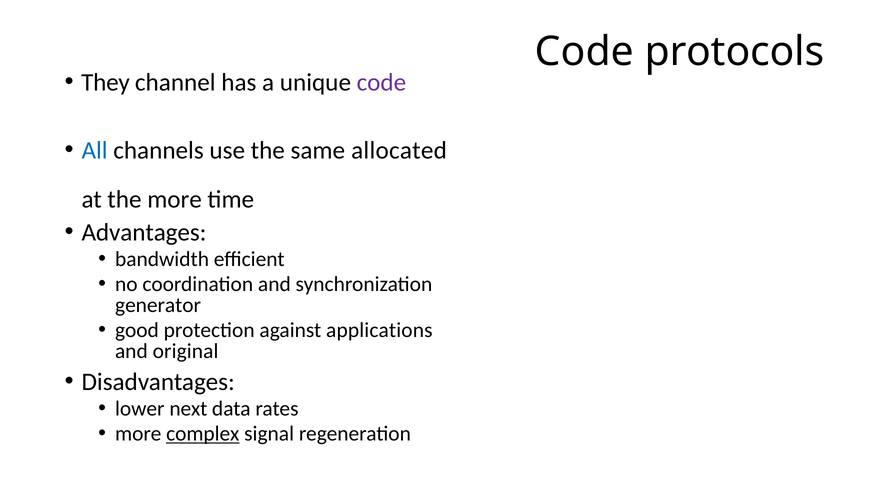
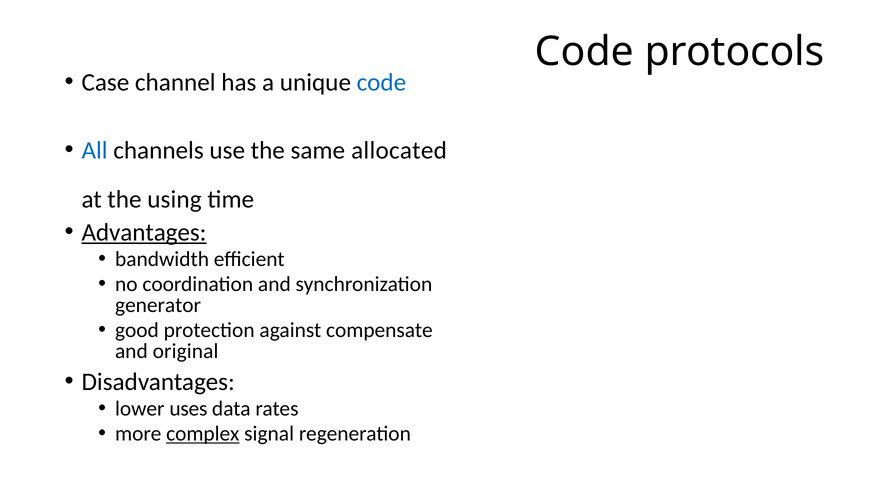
They: They -> Case (105, 82)
code colour: purple -> blue (381, 82)
the more: more -> using (174, 200)
Advantages underline: none -> present (144, 233)
applications: applications -> compensate (379, 330)
next: next -> uses (188, 409)
